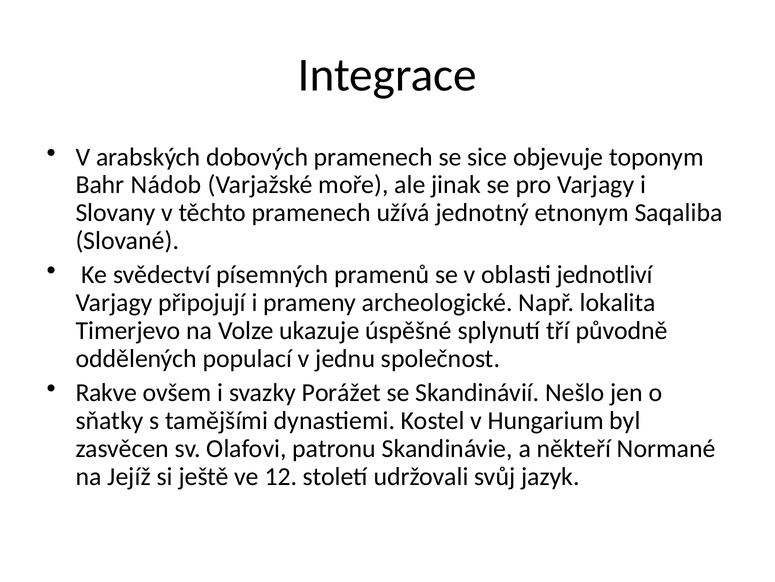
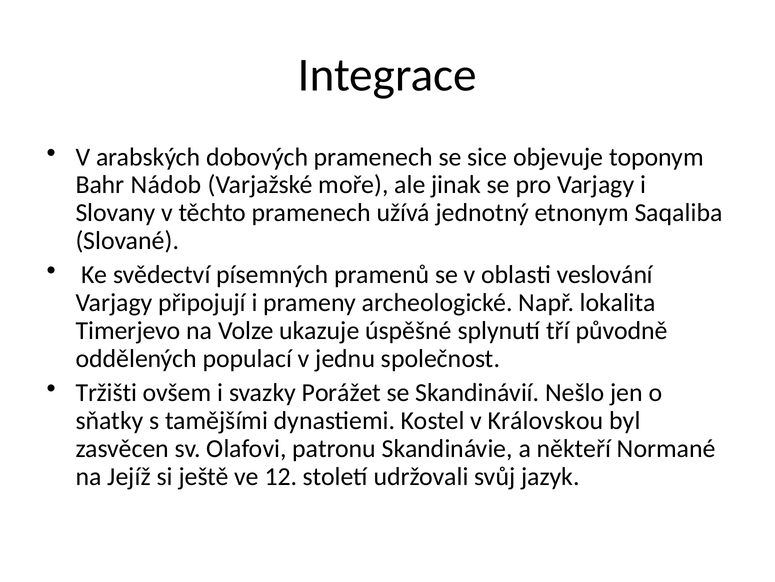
jednotliví: jednotliví -> veslování (605, 275)
Rakve: Rakve -> Tržišti (106, 392)
Hungarium: Hungarium -> Královskou (546, 420)
